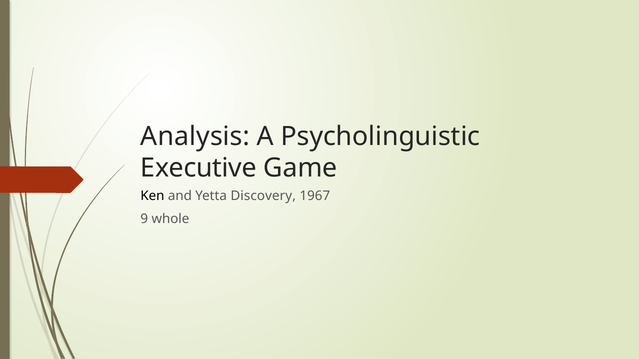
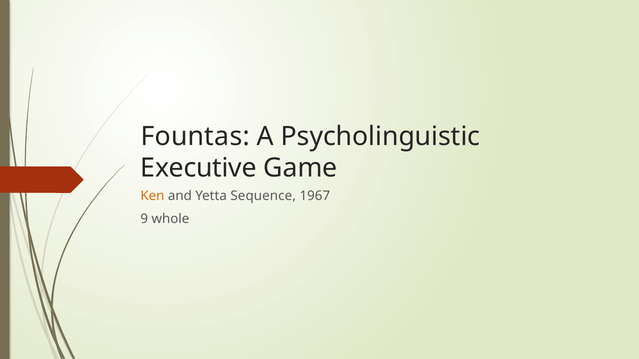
Analysis: Analysis -> Fountas (195, 136)
Ken colour: black -> orange (152, 196)
Discovery: Discovery -> Sequence (263, 196)
